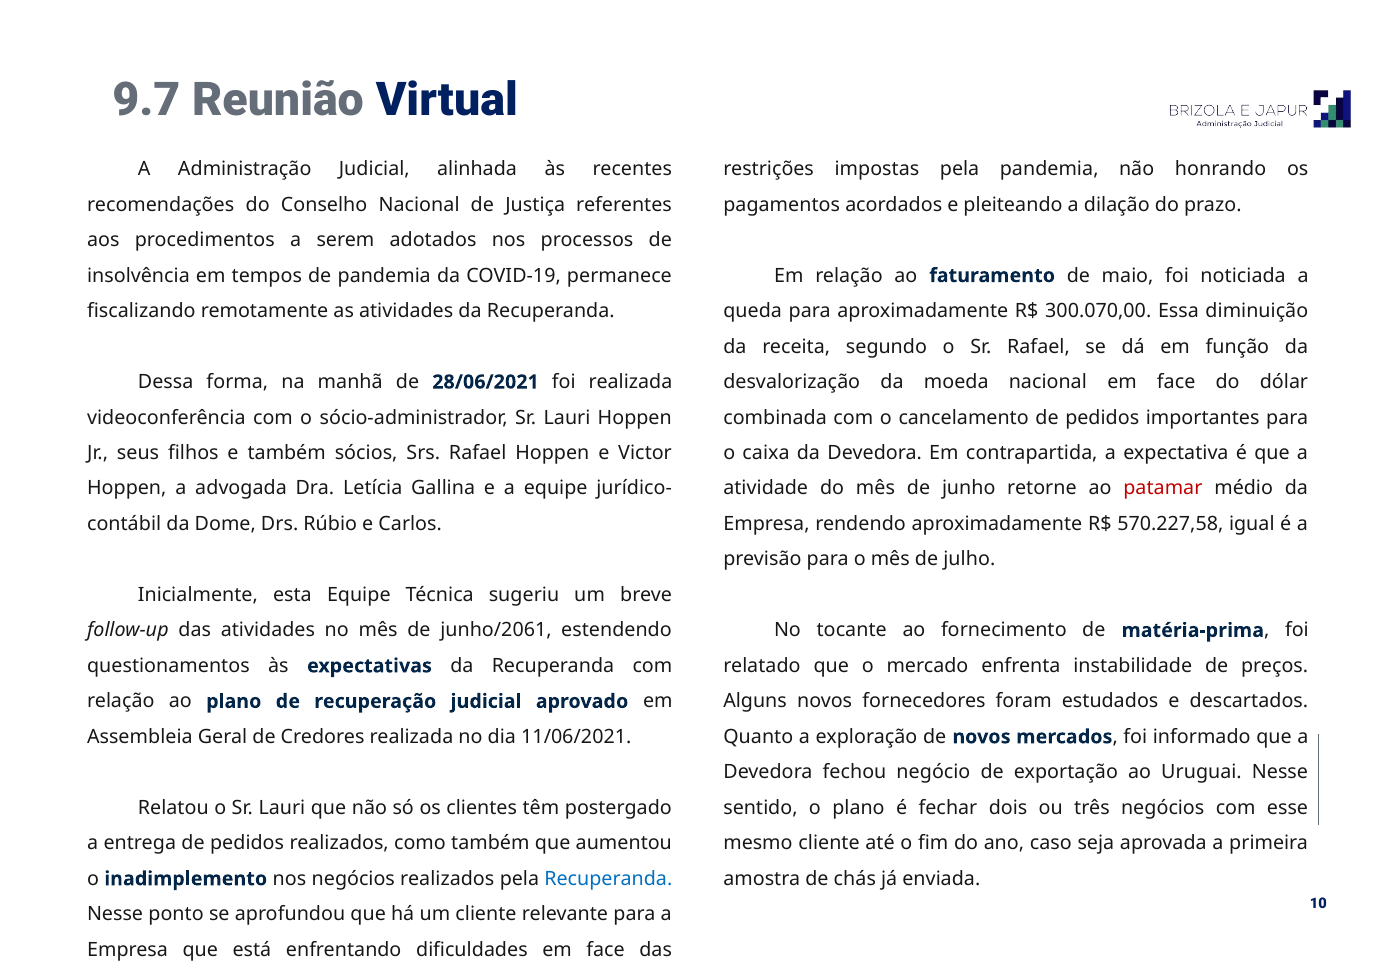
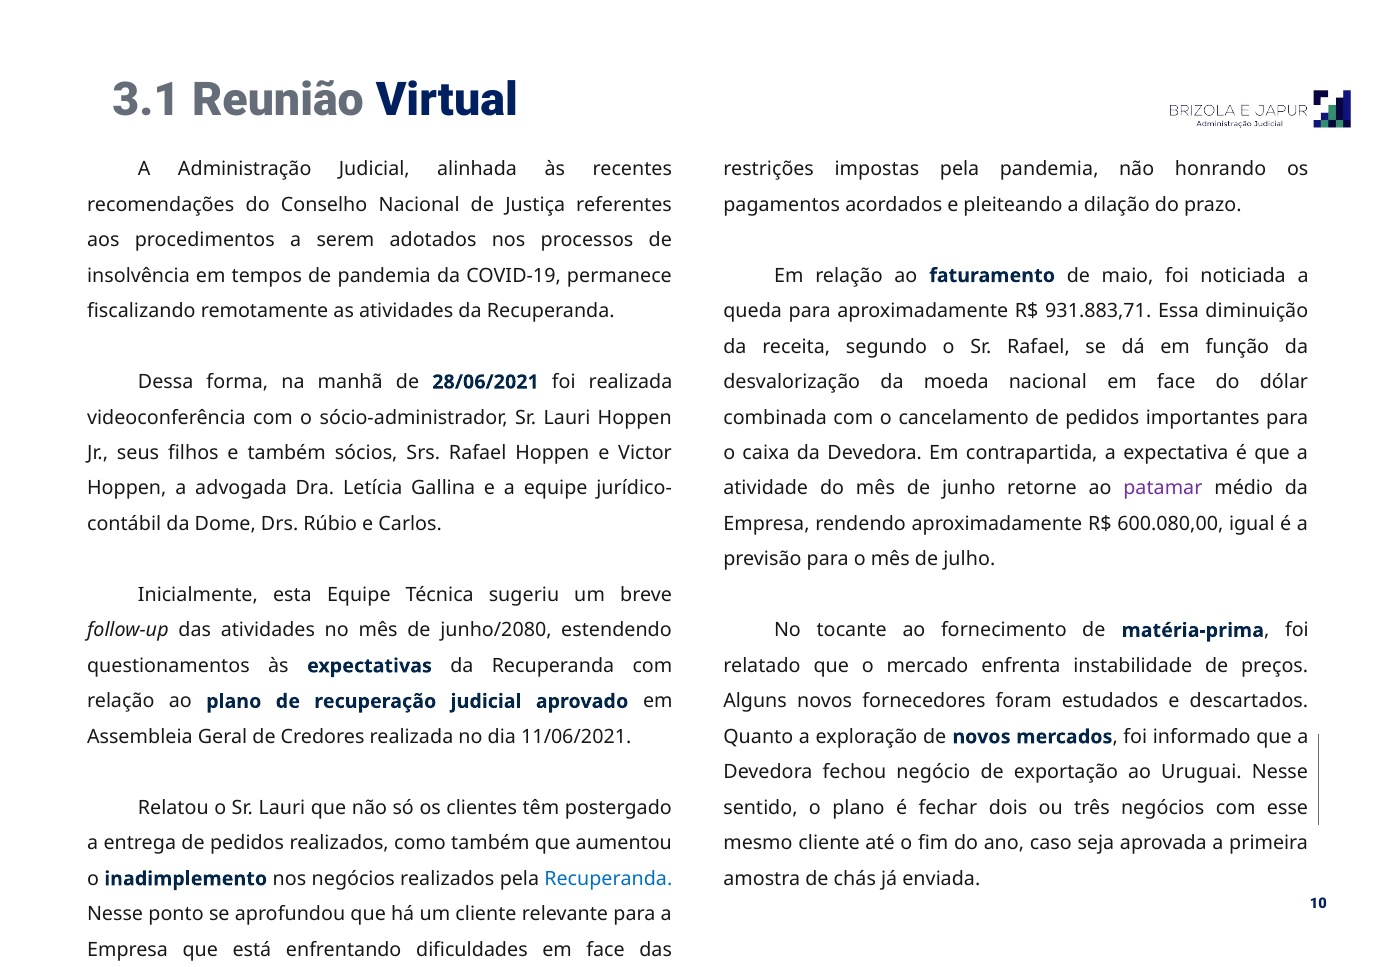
9.7: 9.7 -> 3.1 (146, 100)
300.070,00: 300.070,00 -> 931.883,71 (1098, 311)
patamar colour: red -> purple (1163, 488)
570.227,58: 570.227,58 -> 600.080,00 (1170, 524)
junho/2061: junho/2061 -> junho/2080 (496, 630)
